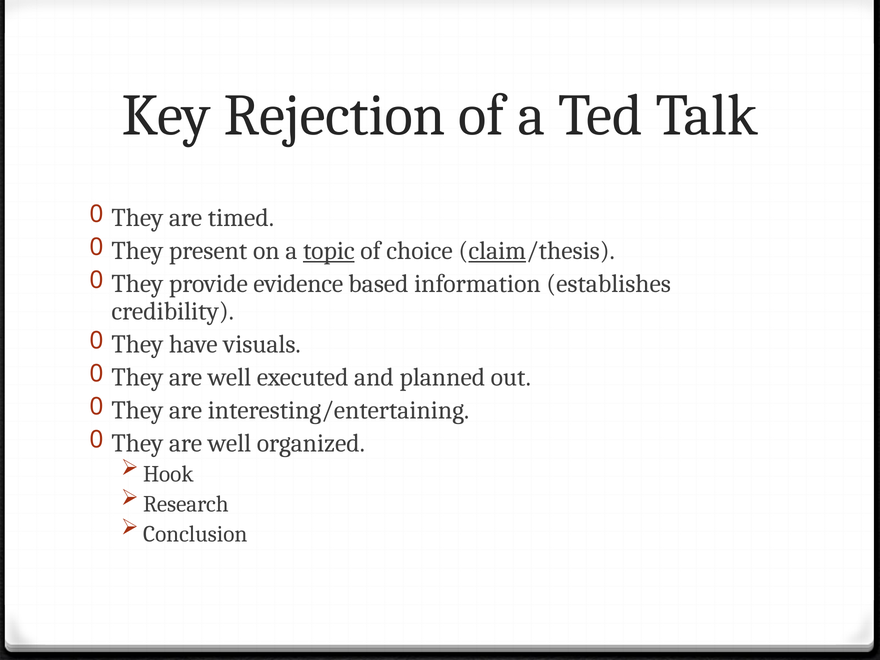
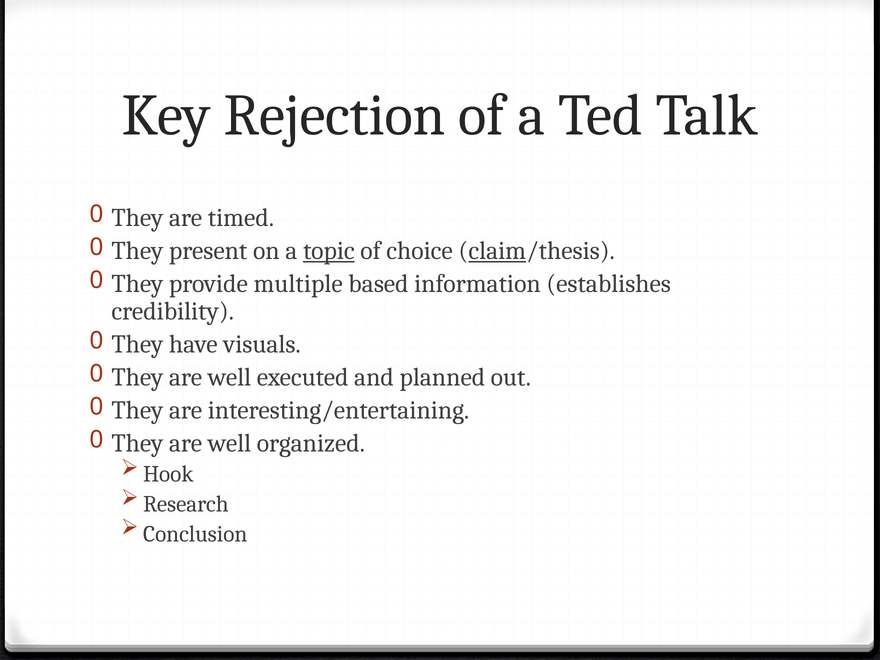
evidence: evidence -> multiple (298, 284)
